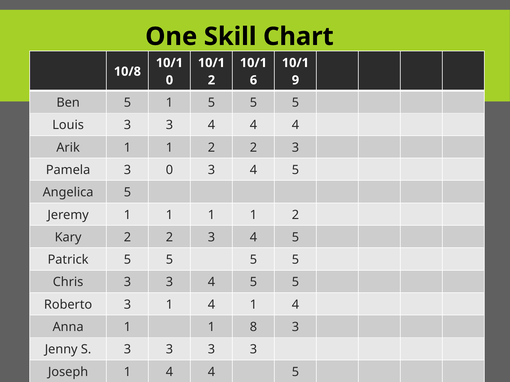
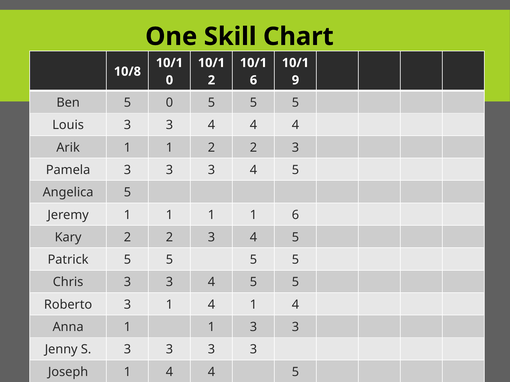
5 1: 1 -> 0 (169, 103)
Pamela 3 0: 0 -> 3 (169, 170)
1 1 1 2: 2 -> 6 (295, 215)
1 8: 8 -> 3 (253, 327)
